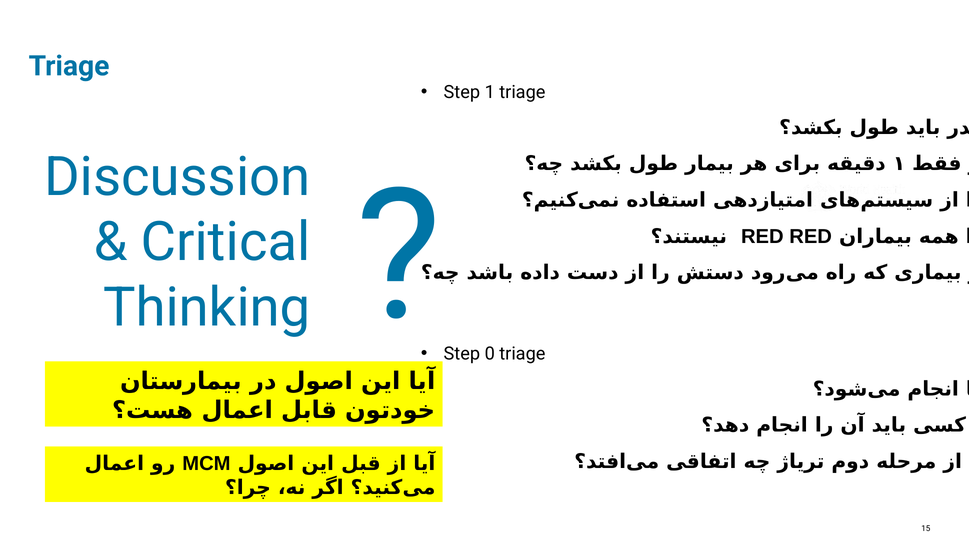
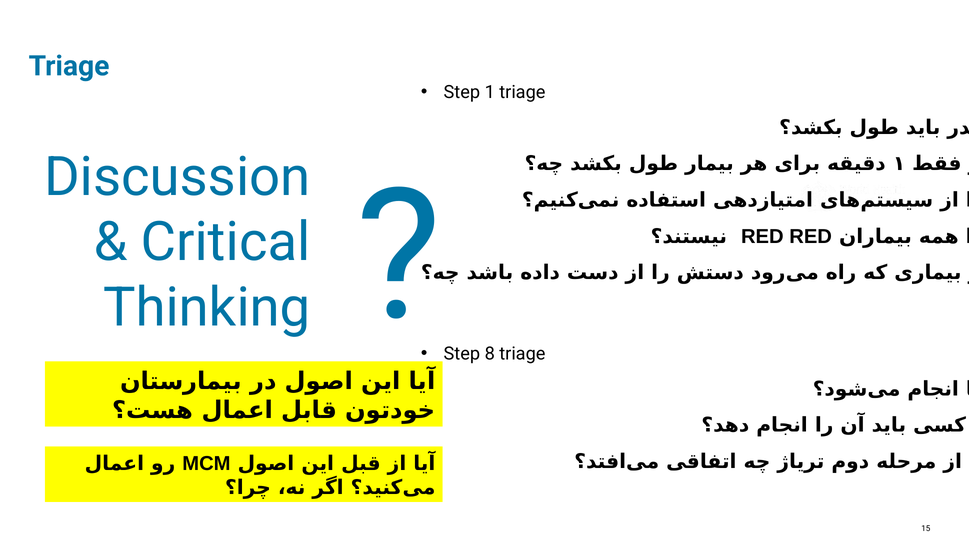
0: 0 -> 8 (490, 354)
